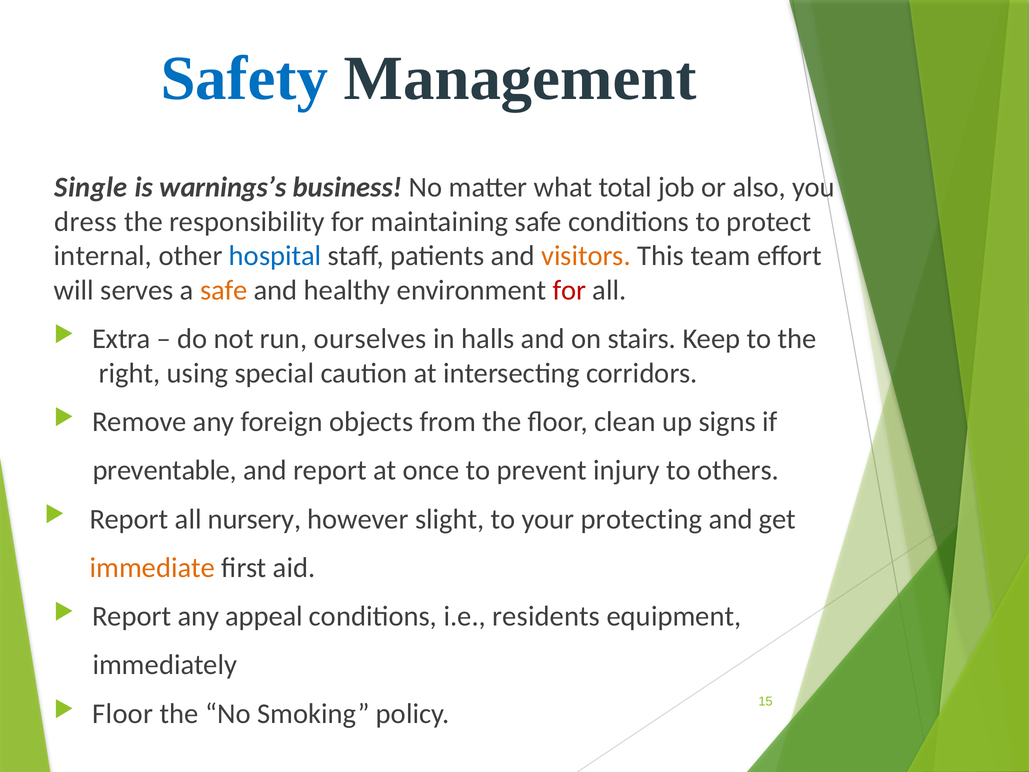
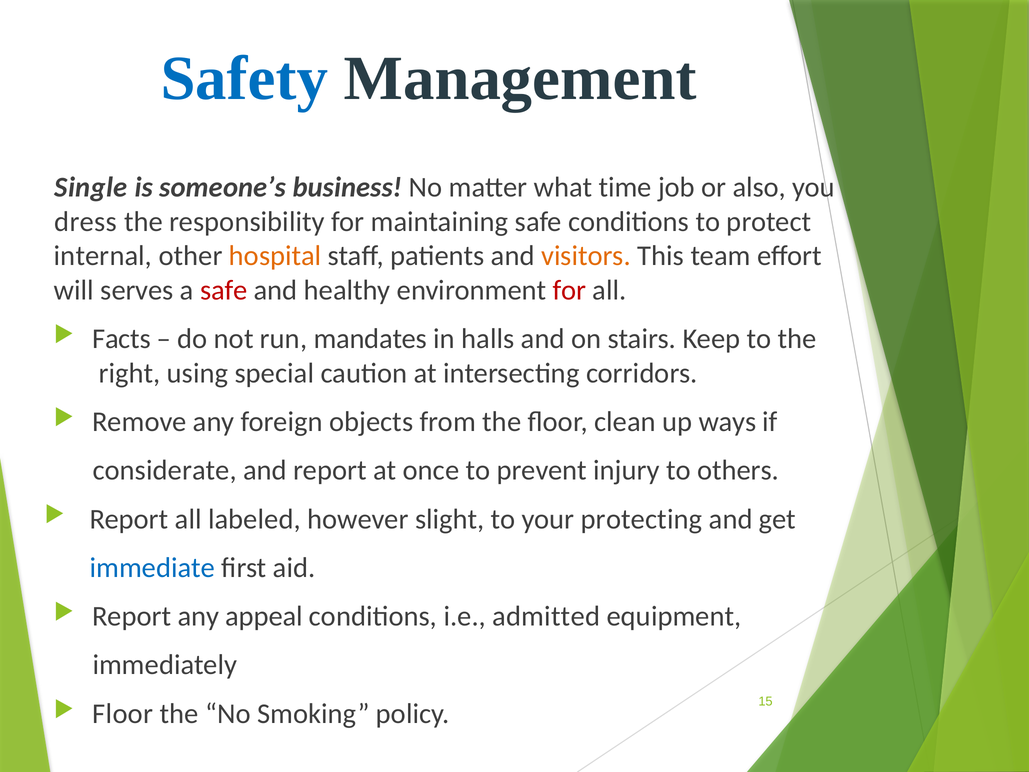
warnings’s: warnings’s -> someone’s (223, 187)
total: total -> time (625, 187)
hospital colour: blue -> orange (275, 256)
safe colour: orange -> red (224, 290)
Extra: Extra -> Facts (121, 339)
ourselves: ourselves -> mandates (370, 339)
signs: signs -> ways (728, 422)
preventable: preventable -> considerate (165, 470)
nursery: nursery -> labeled (254, 519)
immediate colour: orange -> blue (152, 568)
residents: residents -> admitted (546, 616)
